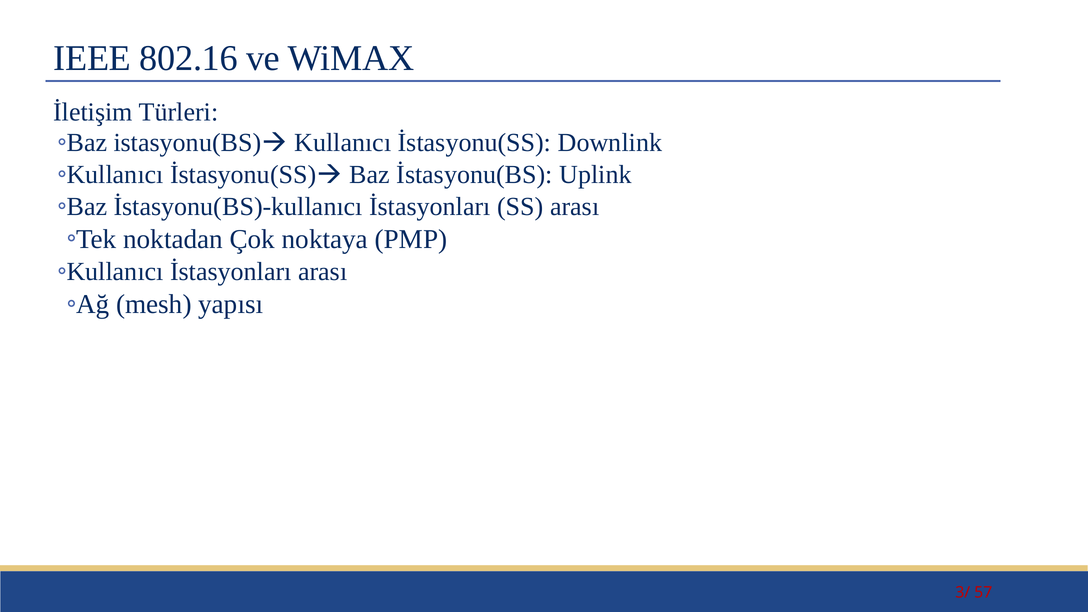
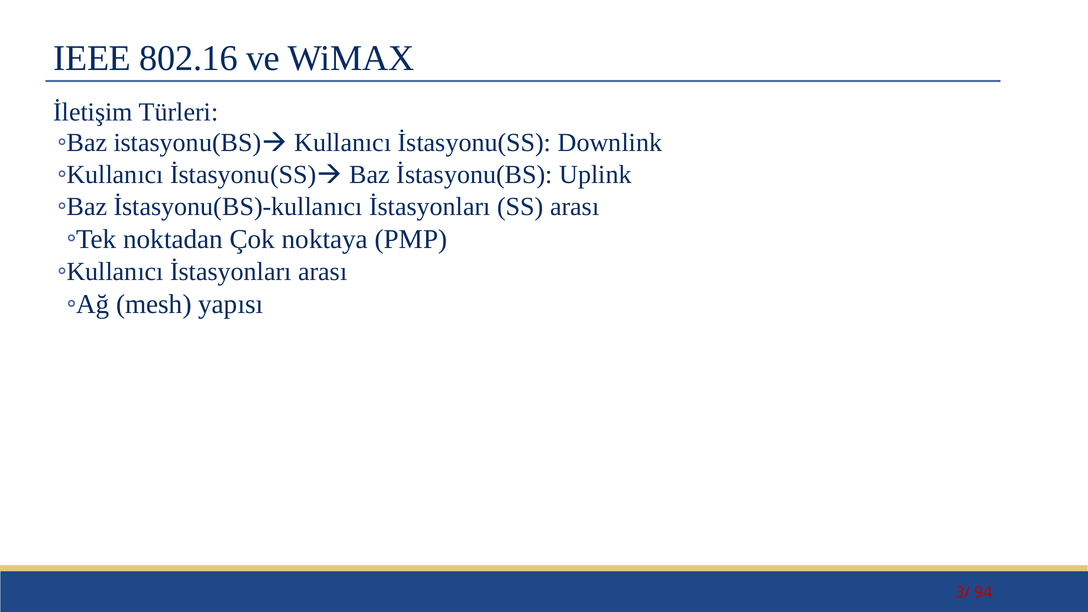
57: 57 -> 94 (983, 593)
